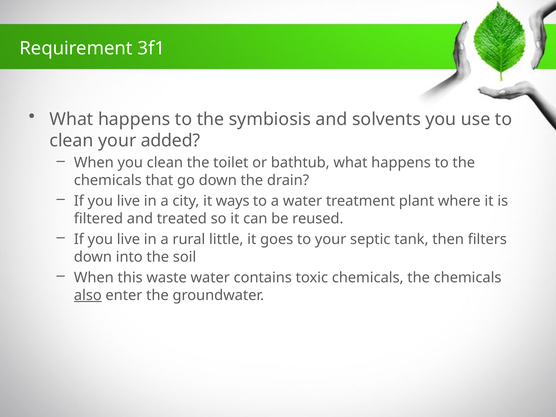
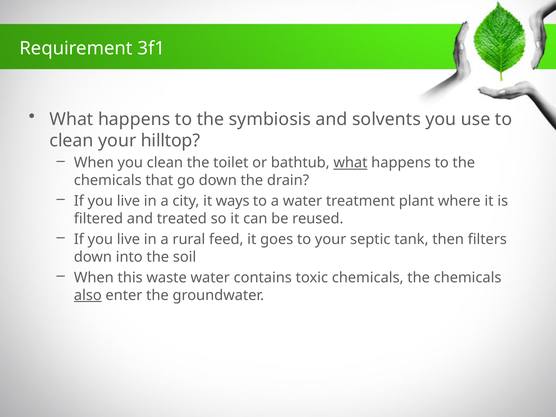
added: added -> hilltop (170, 140)
what underline: none -> present (350, 163)
little: little -> feed (226, 239)
